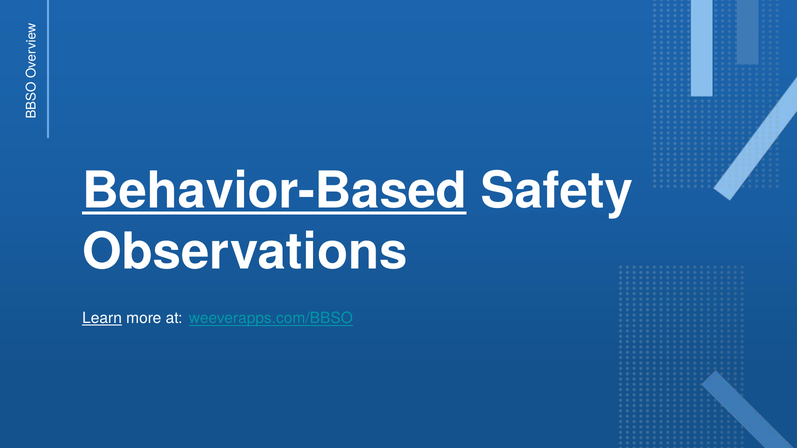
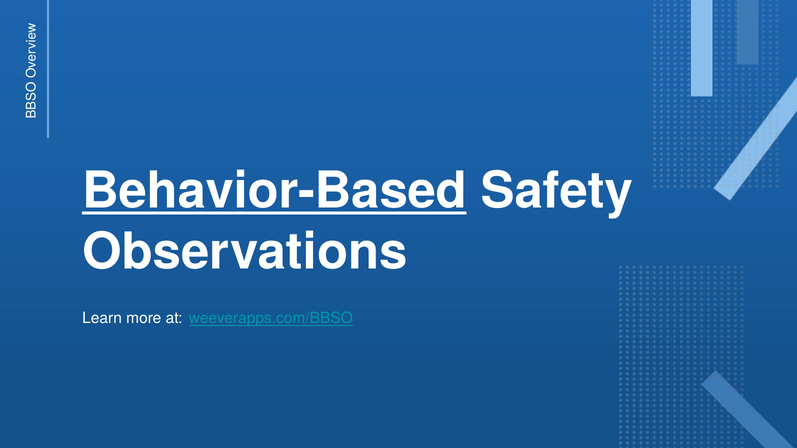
Learn underline: present -> none (102, 319)
